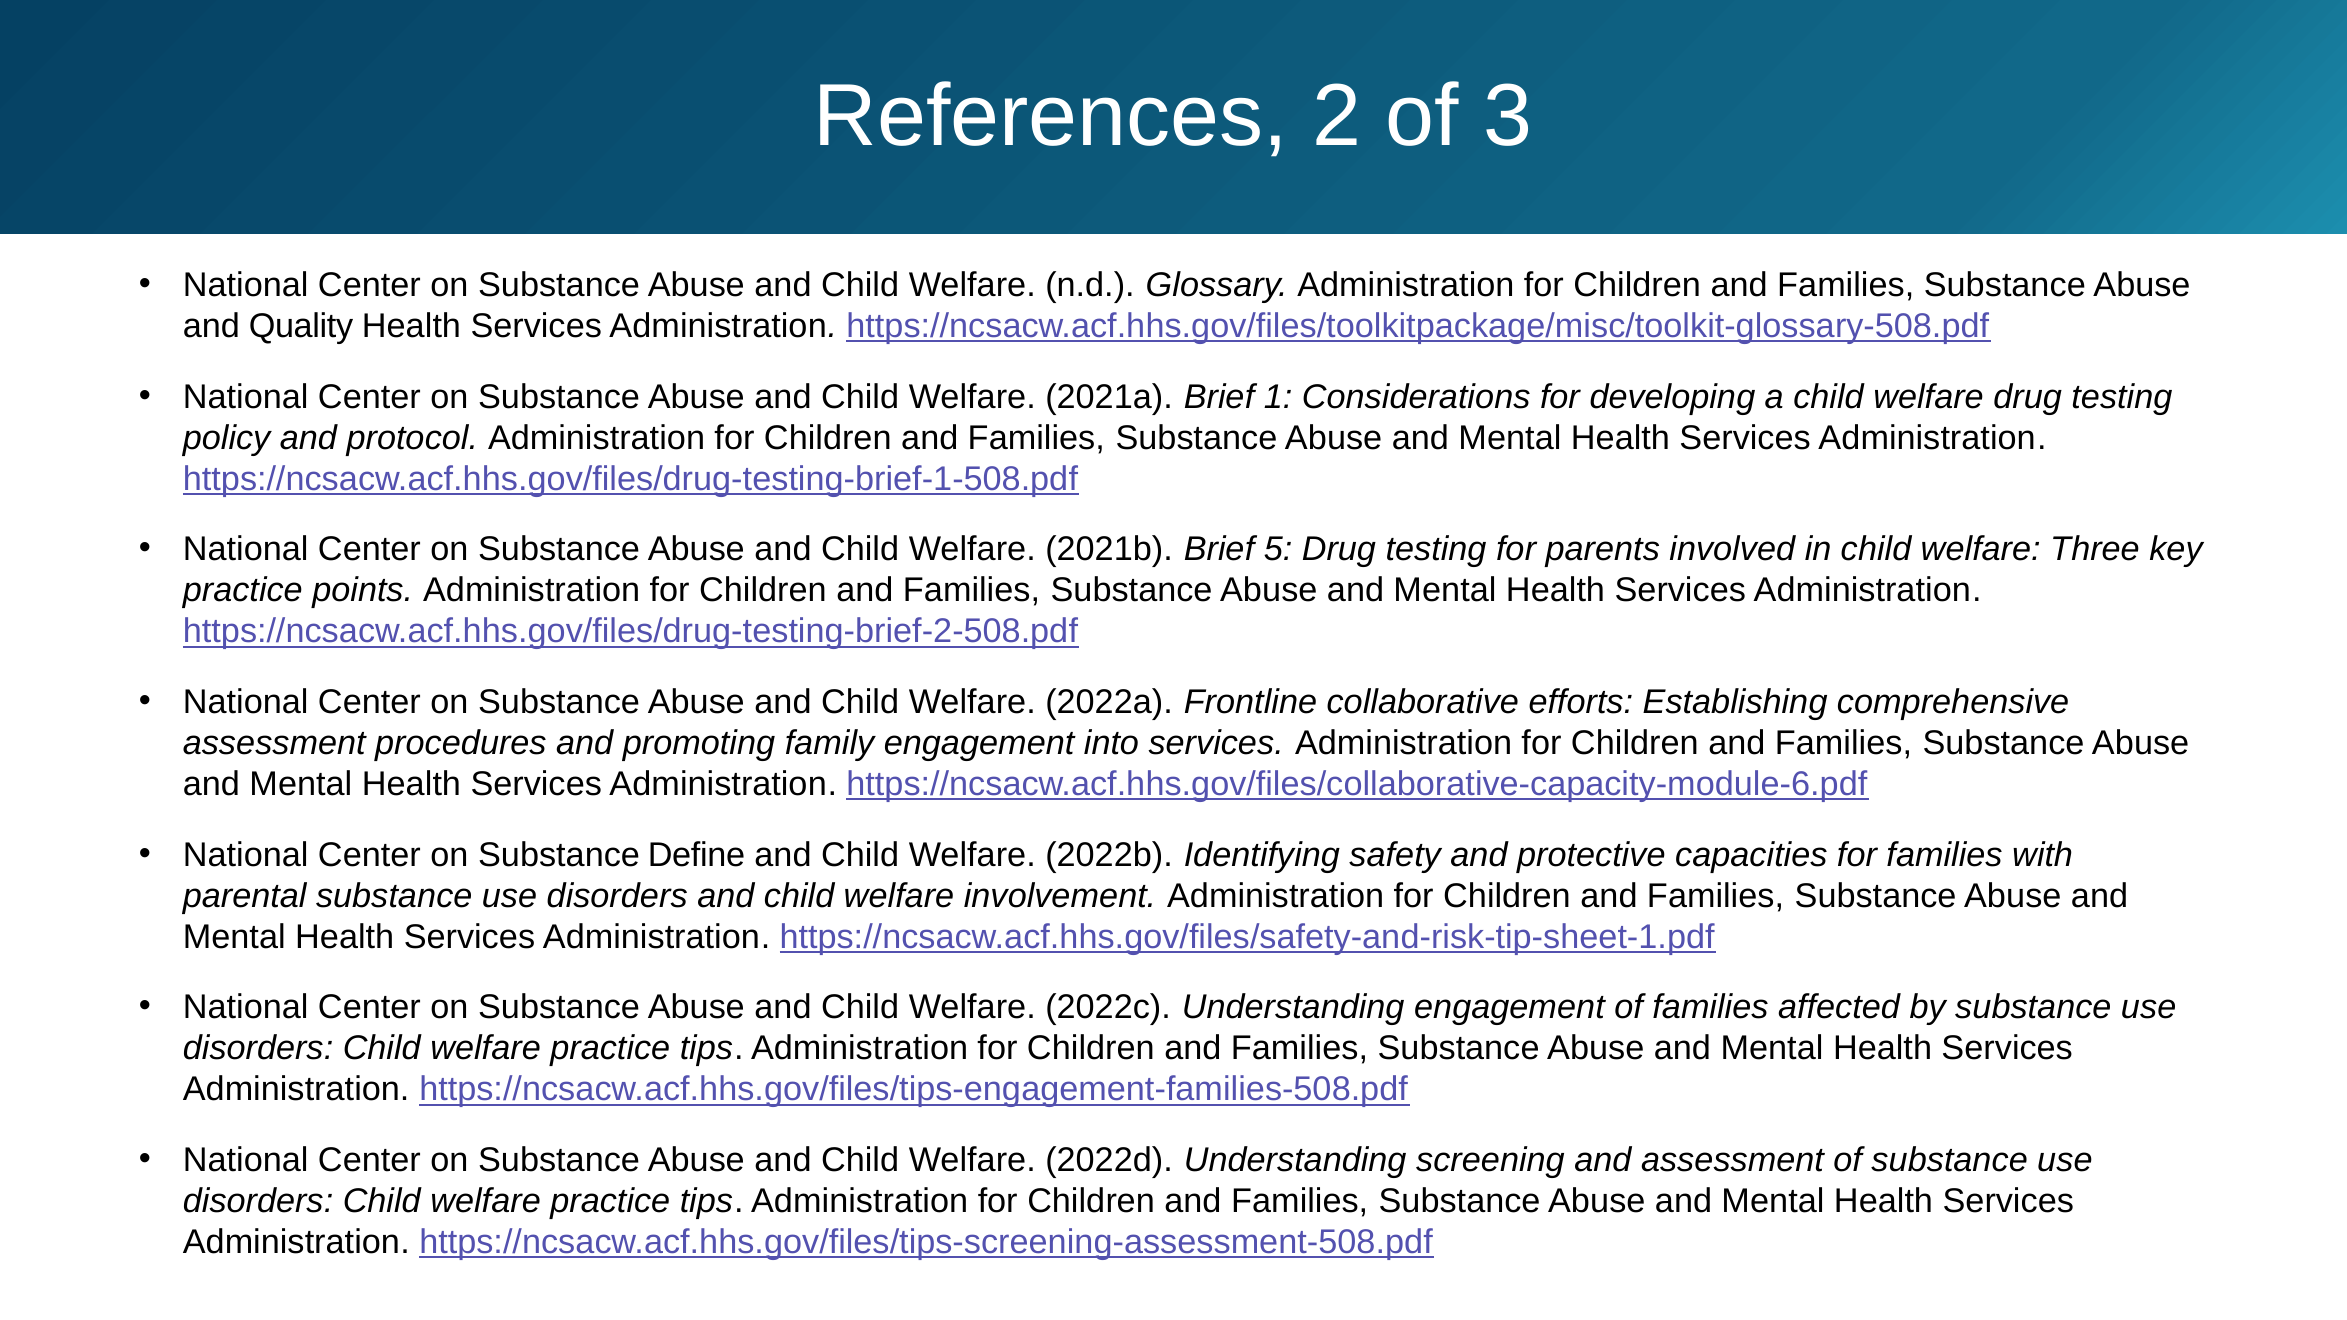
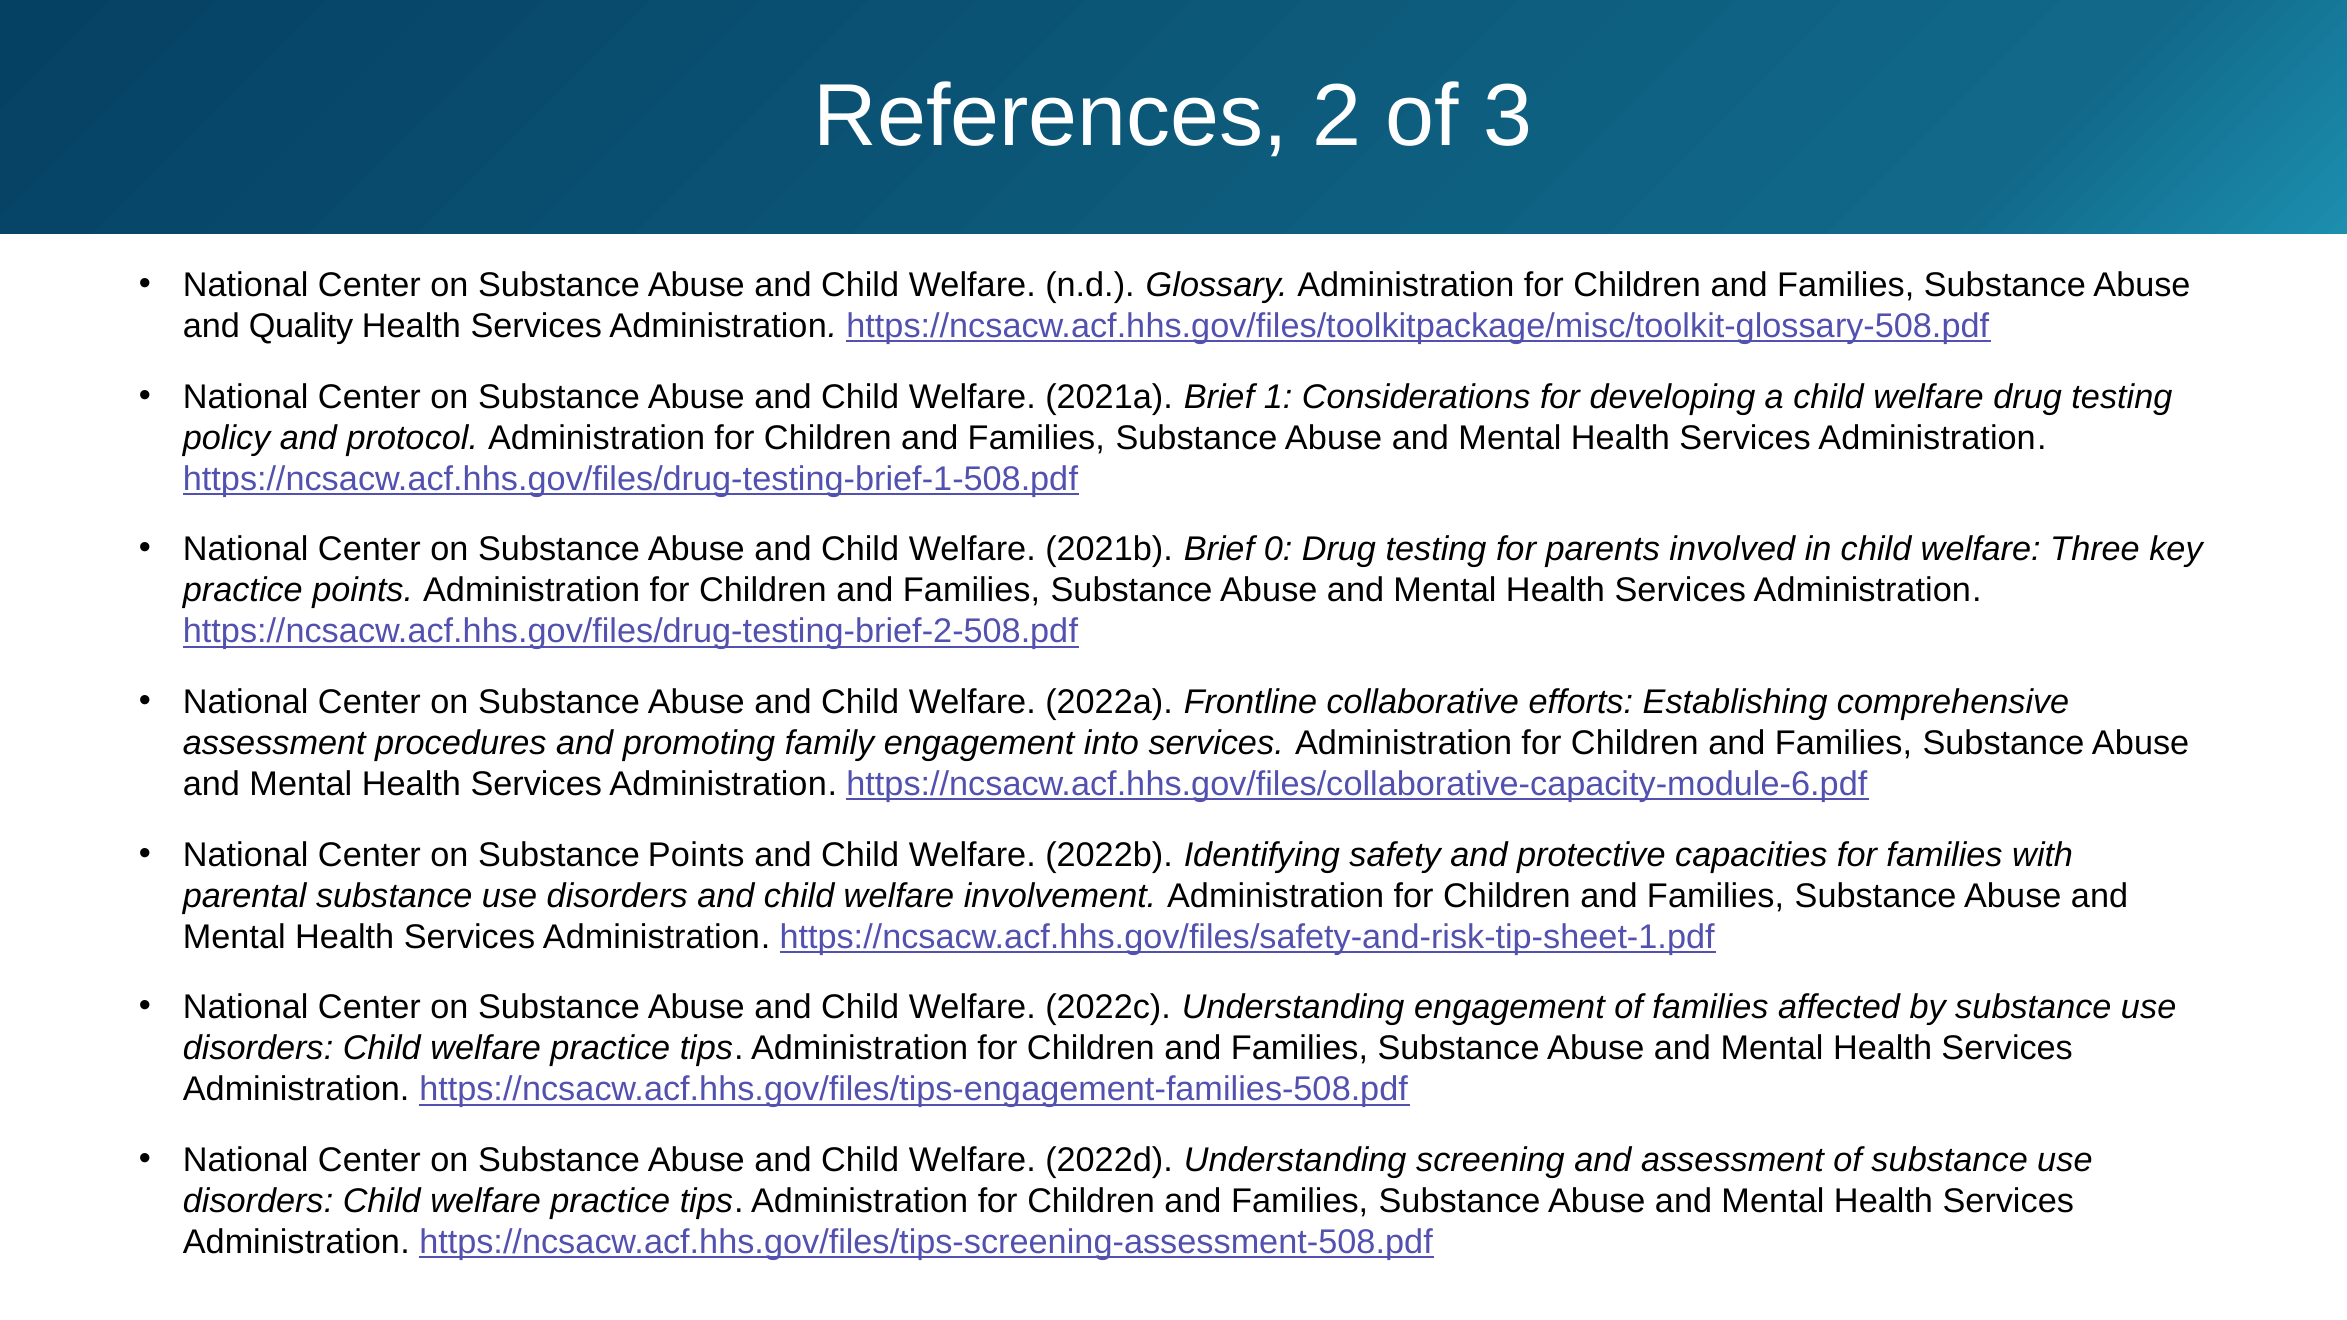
5: 5 -> 0 (1278, 549)
Substance Define: Define -> Points (696, 855)
